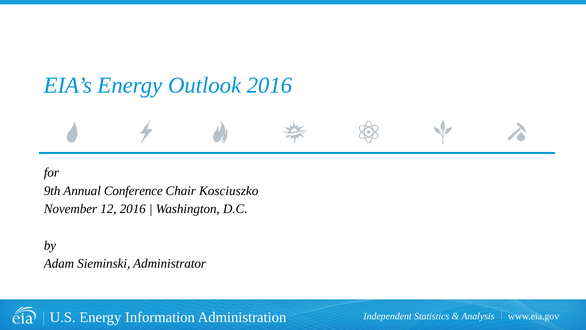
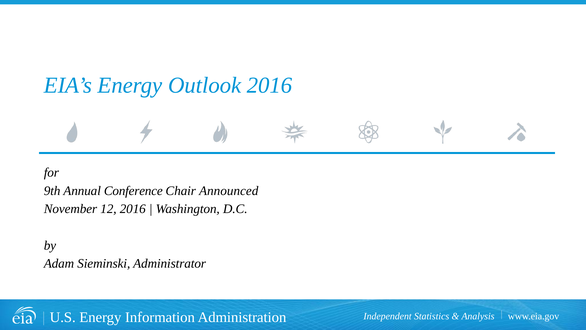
Kosciuszko: Kosciuszko -> Announced (229, 190)
